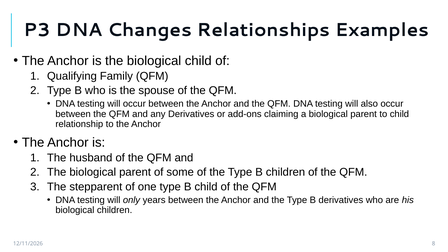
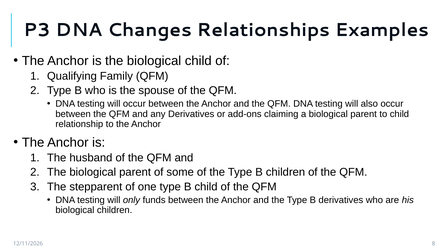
years: years -> funds (154, 200)
